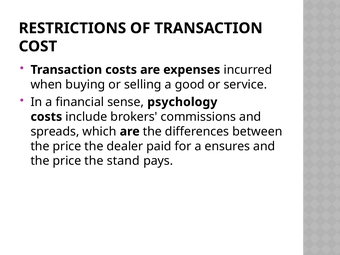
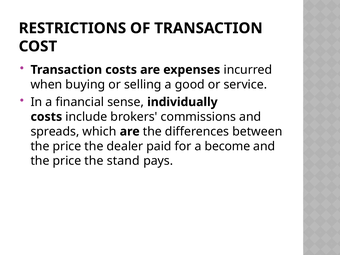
psychology: psychology -> individually (182, 102)
ensures: ensures -> become (227, 146)
